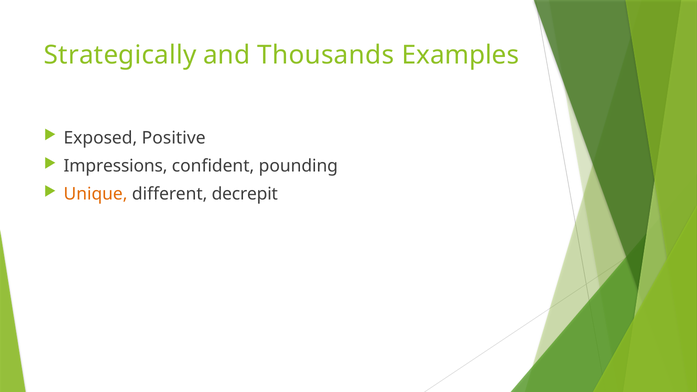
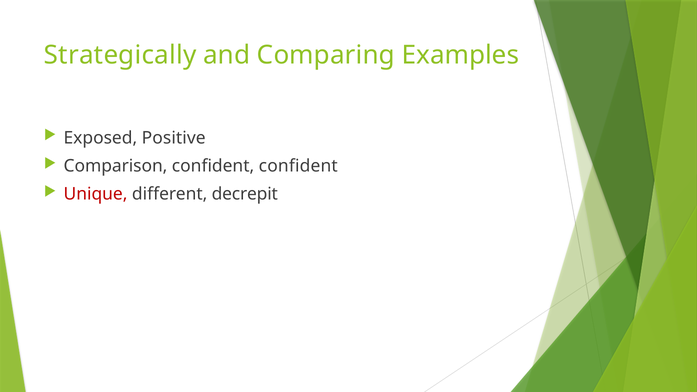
Thousands: Thousands -> Comparing (326, 55)
Impressions: Impressions -> Comparison (115, 166)
confident pounding: pounding -> confident (298, 166)
Unique colour: orange -> red (96, 194)
